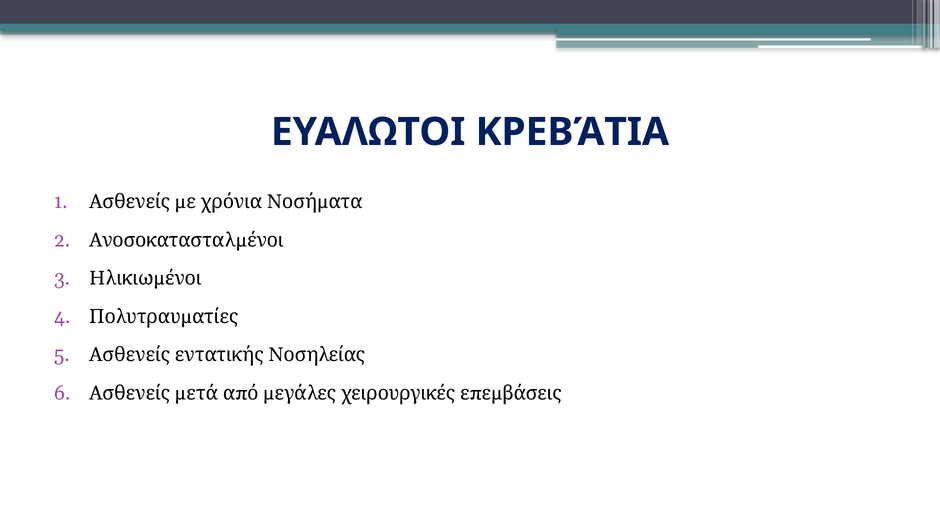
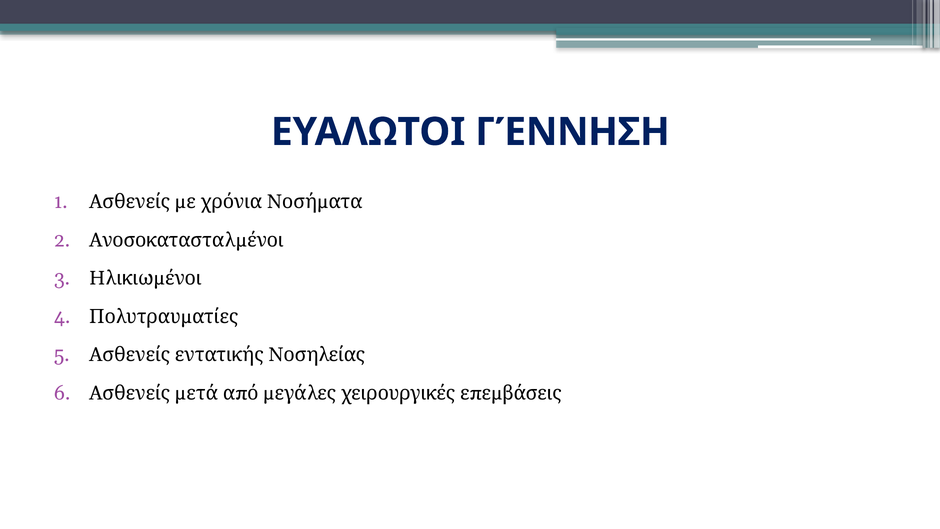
ΚΡΕΒΆΤΙΑ: ΚΡΕΒΆΤΙΑ -> ΓΈΝΝΗΣΗ (572, 132)
